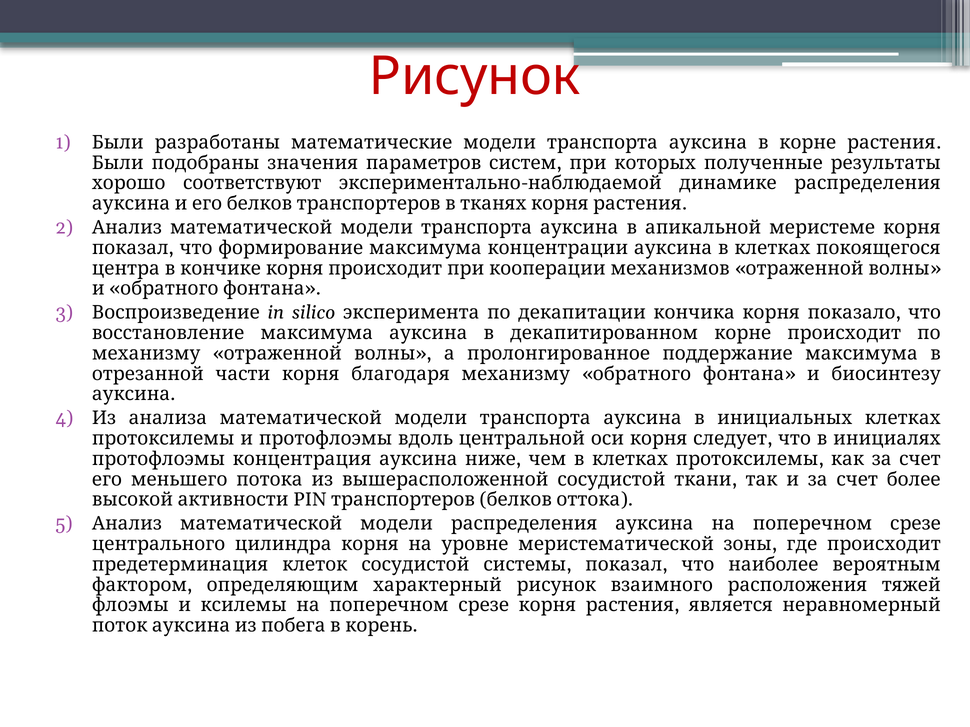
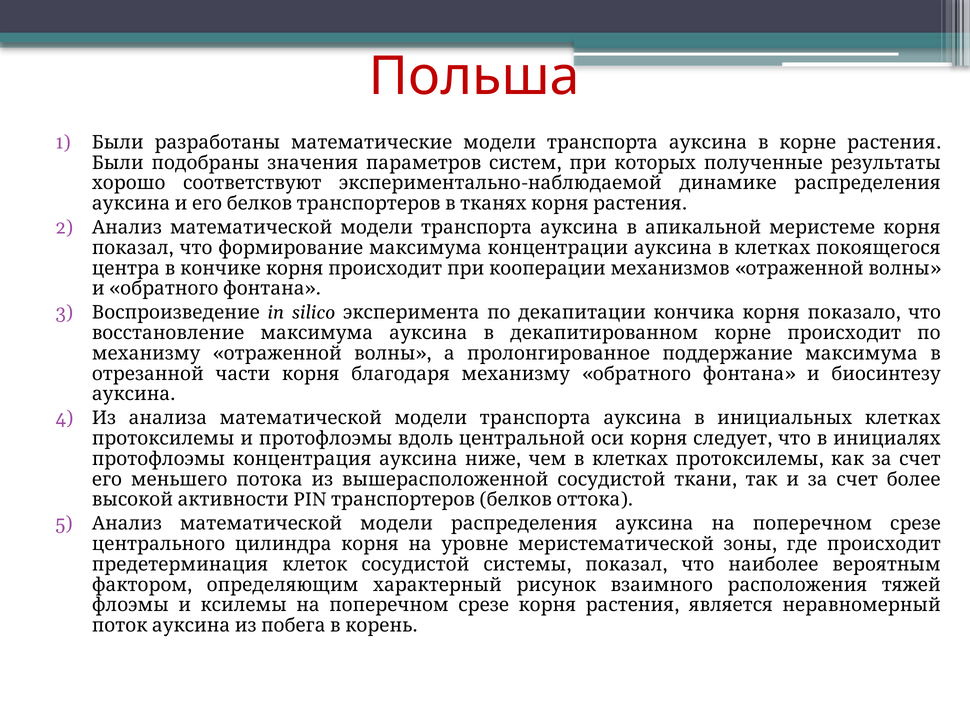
Рисунок: Рисунок -> Польша (474, 76)
